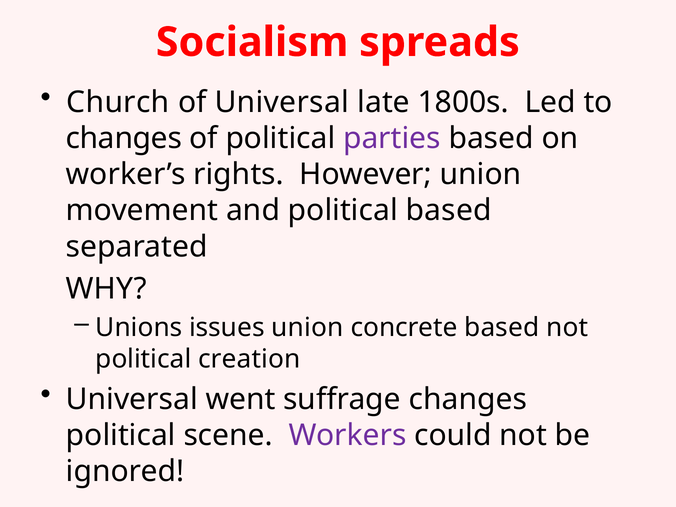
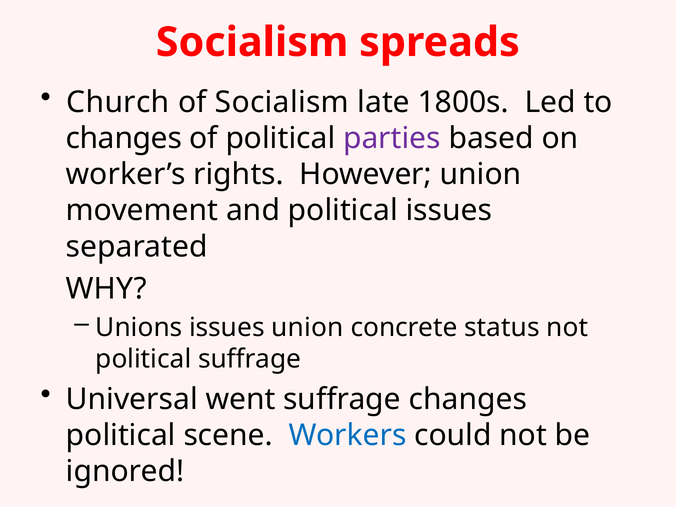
of Universal: Universal -> Socialism (282, 102)
political based: based -> issues (449, 211)
concrete based: based -> status (502, 328)
political creation: creation -> suffrage (250, 359)
Workers colour: purple -> blue (347, 435)
